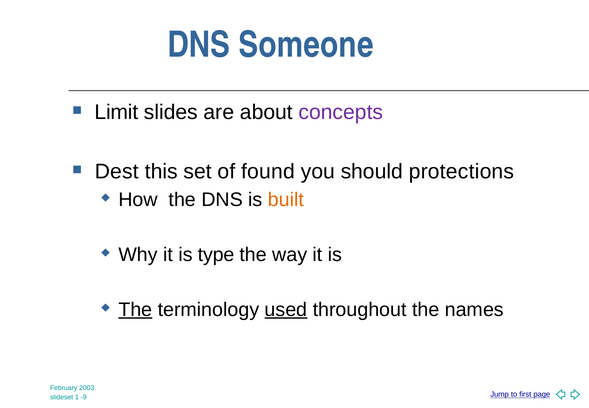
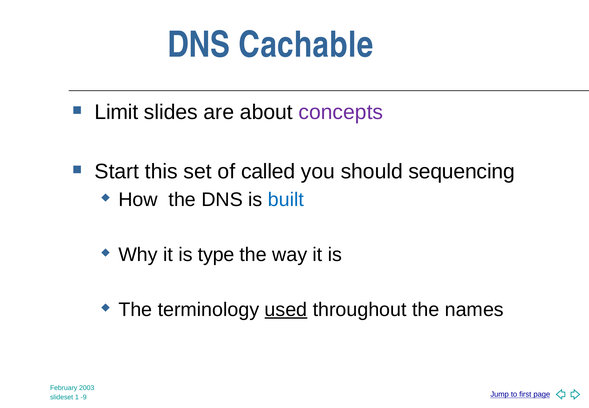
Someone: Someone -> Cachable (306, 45)
Dest: Dest -> Start (117, 171)
found: found -> called (268, 171)
protections: protections -> sequencing (462, 171)
built colour: orange -> blue (286, 200)
The underline: present -> none (135, 310)
